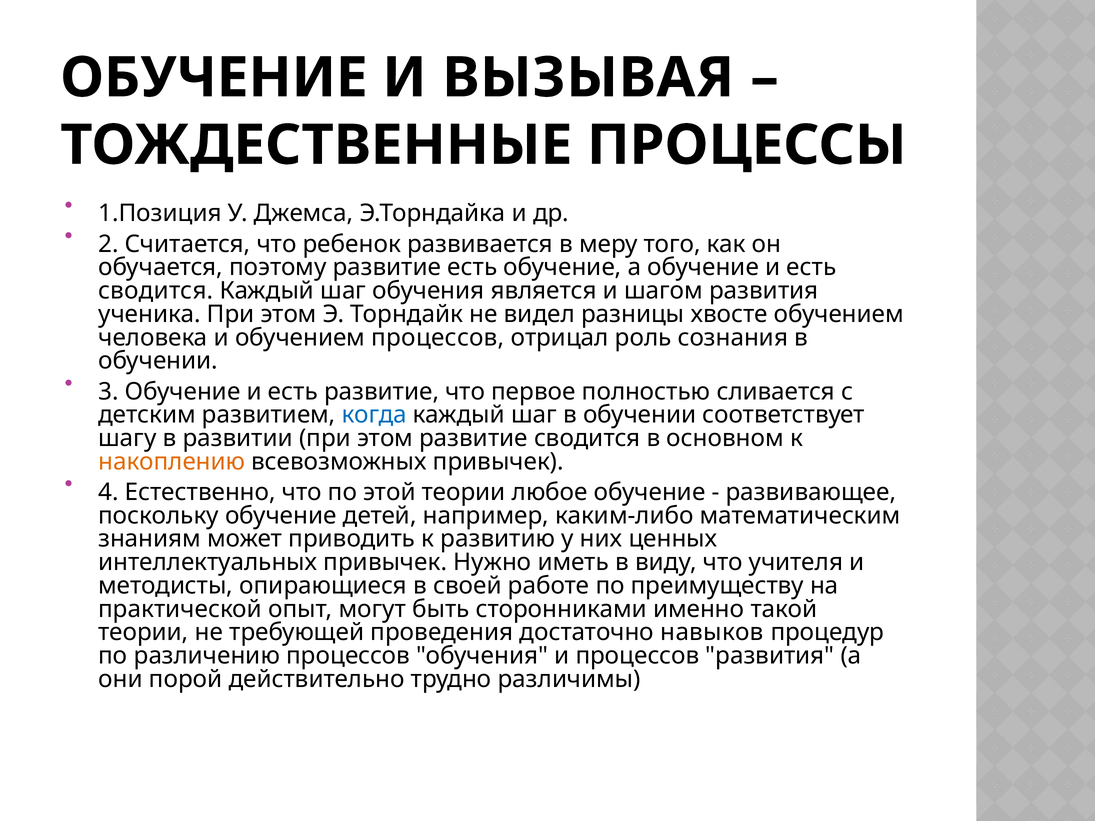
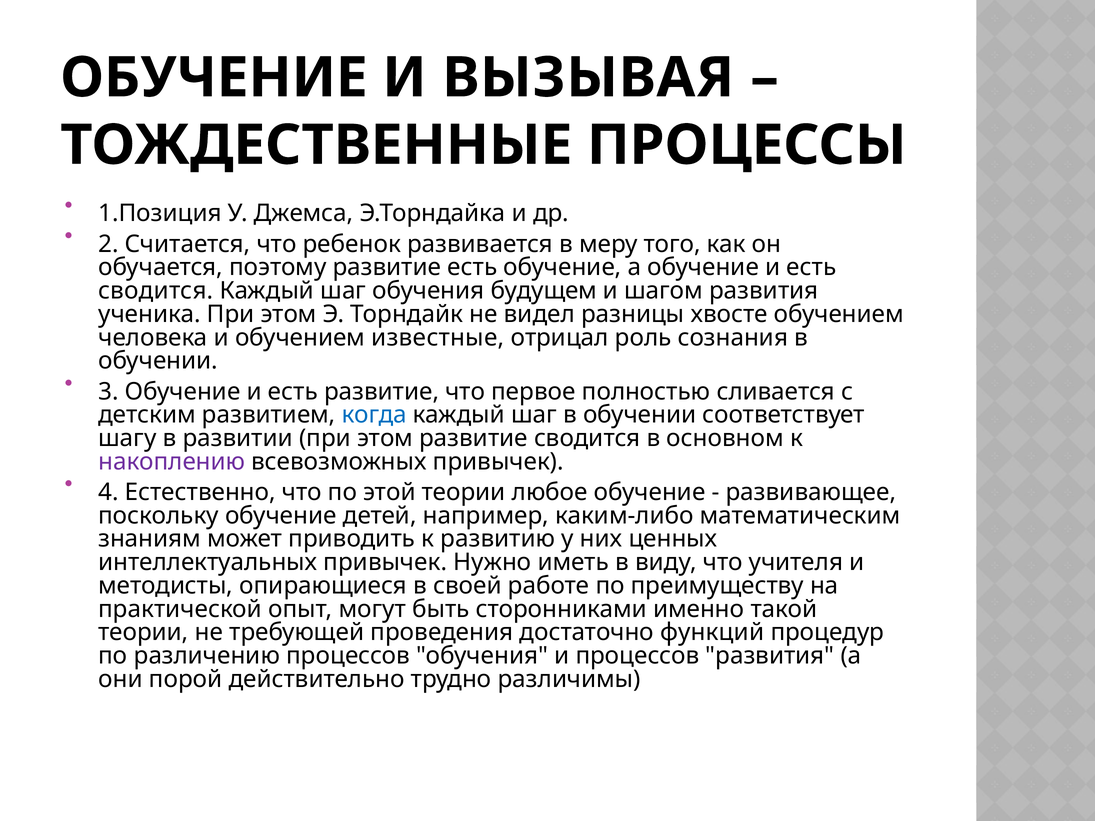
является: является -> будущем (544, 291)
обучением процессов: процессов -> известные (438, 338)
накоплению colour: orange -> purple (172, 462)
навыков: навыков -> функций (712, 633)
